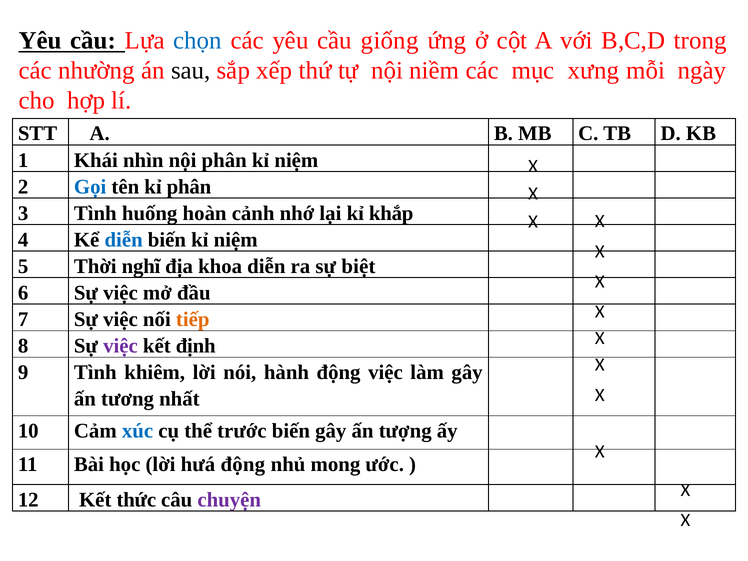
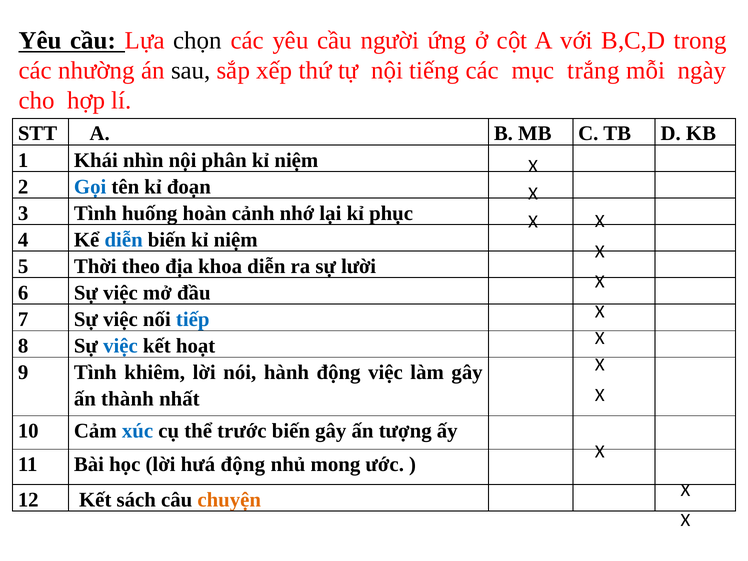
chọn colour: blue -> black (198, 41)
giống: giống -> người (390, 41)
niềm: niềm -> tiếng (434, 71)
xưng: xưng -> trắng (593, 71)
kỉ phân: phân -> đoạn (189, 187)
khắp: khắp -> phục (391, 213)
nghĩ: nghĩ -> theo (141, 266)
biệt: biệt -> lười (359, 266)
tiếp colour: orange -> blue (193, 319)
việc colour: purple -> blue (120, 346)
định: định -> hoạt (196, 346)
tương: tương -> thành (127, 399)
thức: thức -> sách (136, 500)
chuyện colour: purple -> orange (229, 500)
